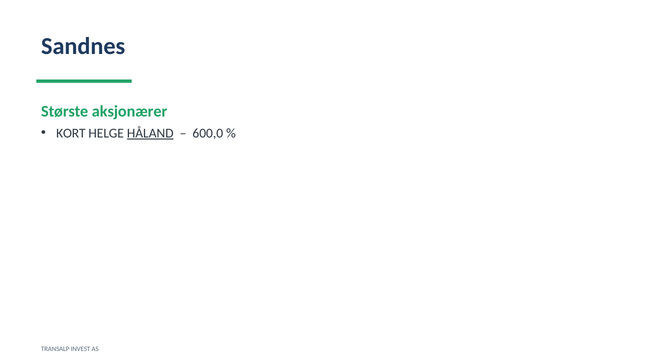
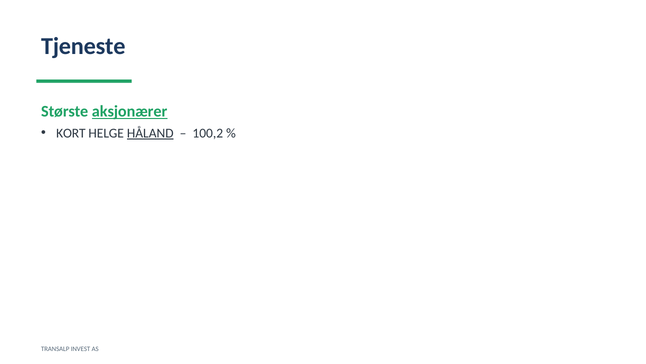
Sandnes: Sandnes -> Tjeneste (83, 46)
aksjonærer underline: none -> present (130, 111)
600,0: 600,0 -> 100,2 (208, 133)
